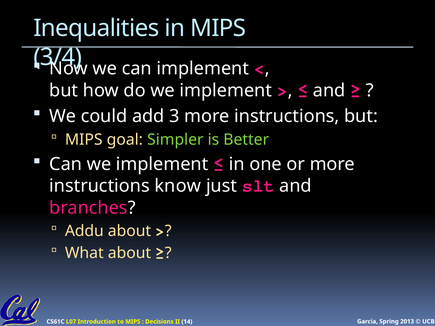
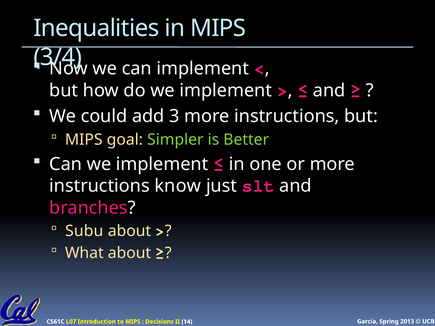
Addu: Addu -> Subu (84, 231)
